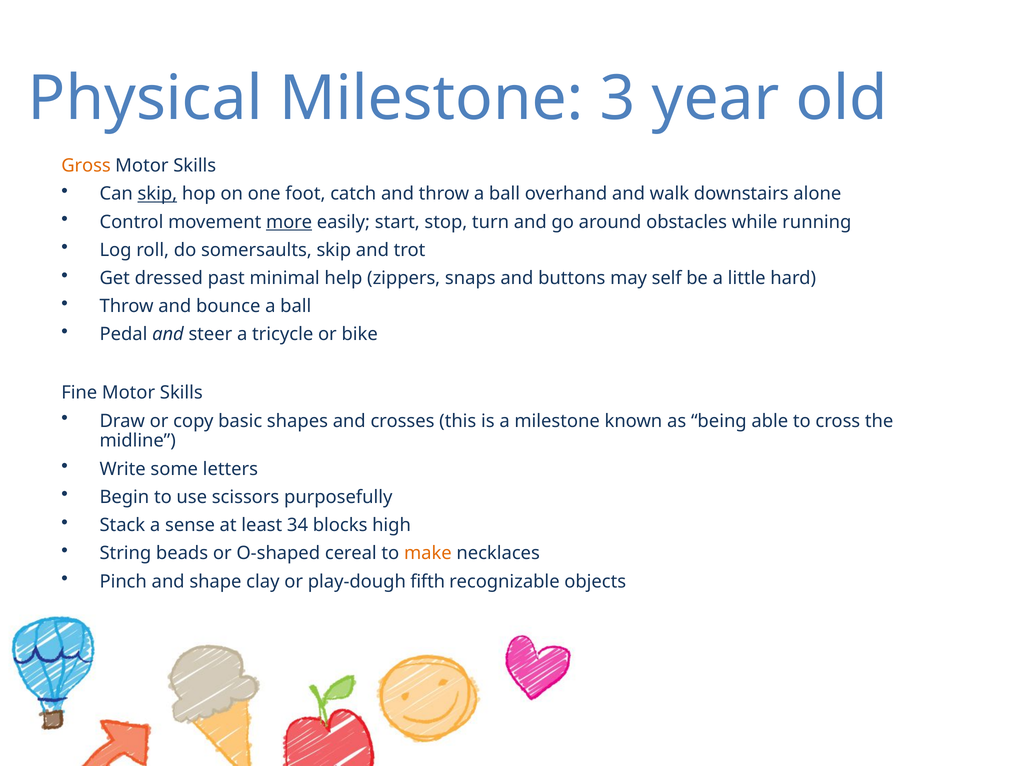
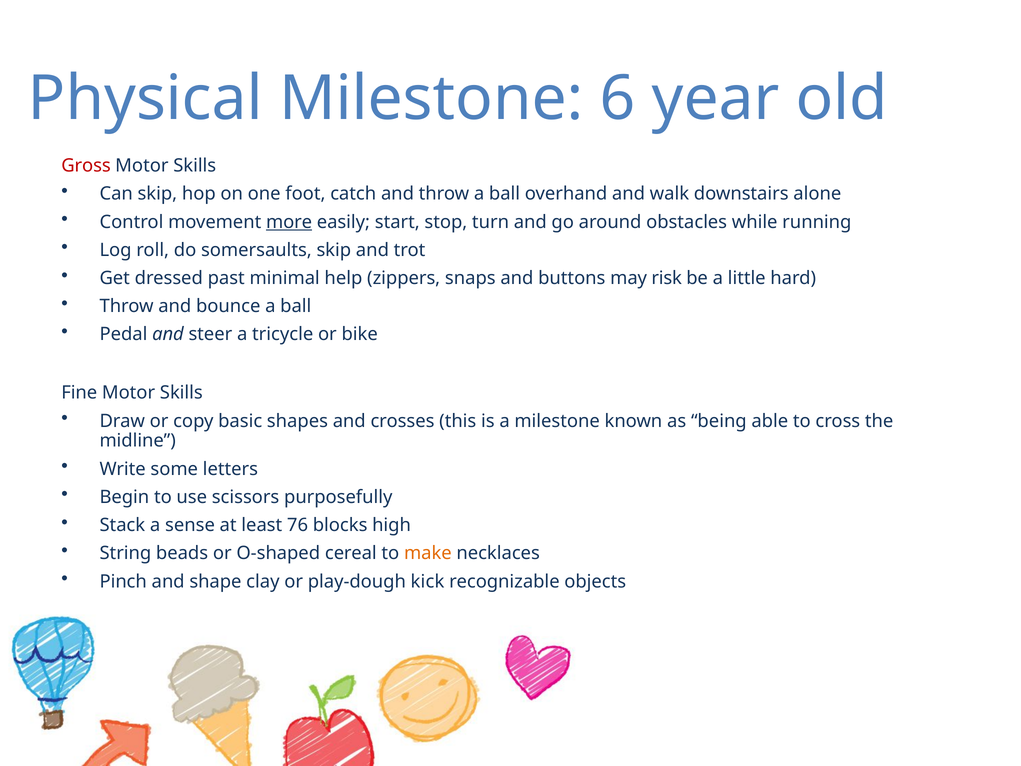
3: 3 -> 6 (618, 99)
Gross colour: orange -> red (86, 166)
skip underline: present -> none (157, 194)
self: self -> risk (667, 278)
34: 34 -> 76 (298, 525)
fifth: fifth -> kick (427, 581)
